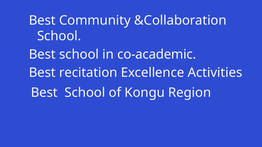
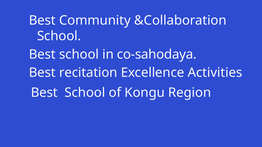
co-academic: co-academic -> co-sahodaya (157, 55)
